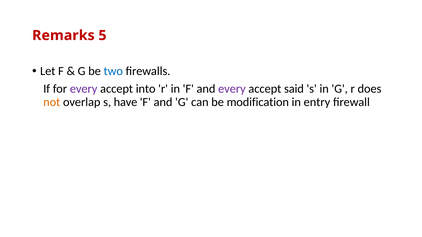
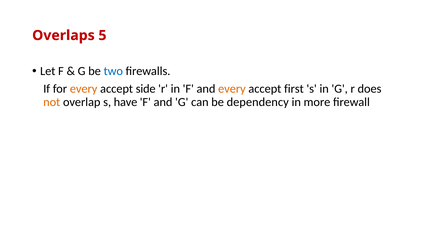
Remarks: Remarks -> Overlaps (63, 35)
every colour: purple -> orange (84, 89)
into: into -> side (146, 89)
every colour: purple -> orange (232, 89)
said: said -> first (294, 89)
modification: modification -> dependency (258, 102)
entry: entry -> more (317, 102)
